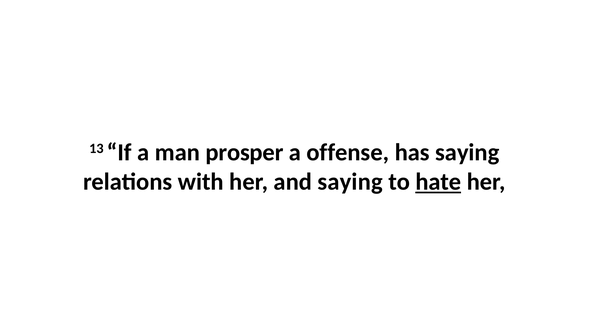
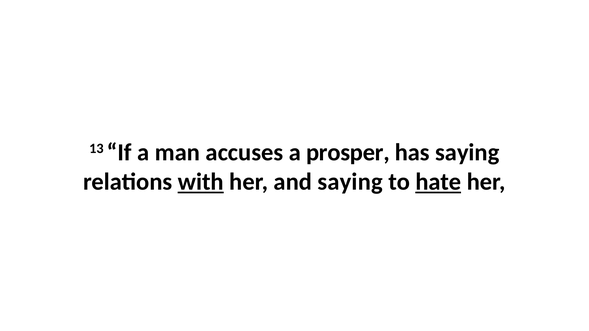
prosper: prosper -> accuses (244, 153)
offense: offense -> prosper (348, 153)
with underline: none -> present (201, 182)
